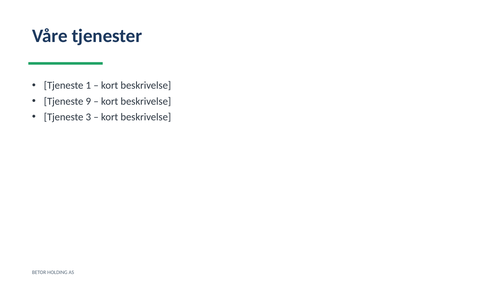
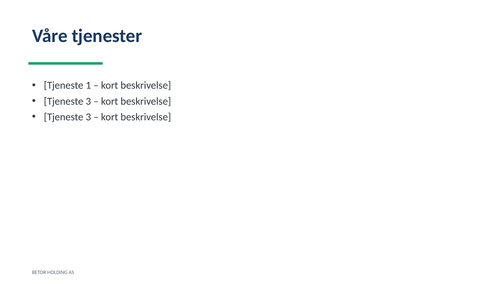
9: 9 -> 3 (88, 101)
